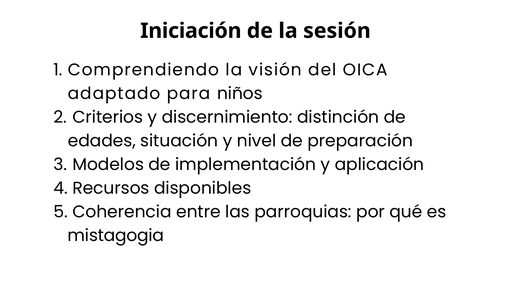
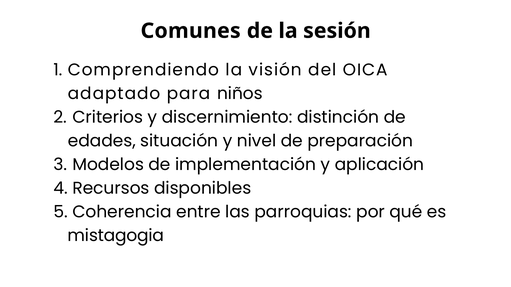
Iniciación: Iniciación -> Comunes (191, 31)
